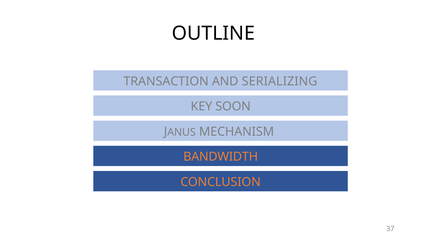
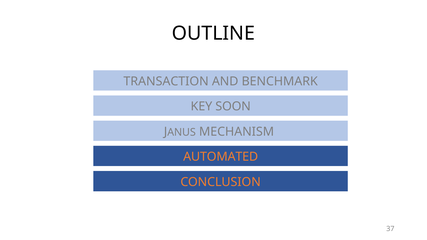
SERIALIZING: SERIALIZING -> BENCHMARK (280, 81)
BANDWIDTH: BANDWIDTH -> AUTOMATED (221, 157)
